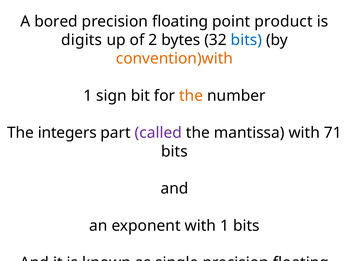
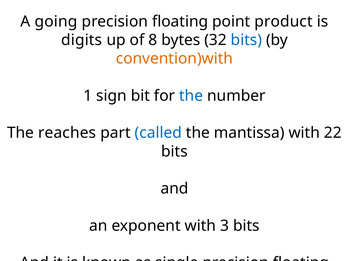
bored: bored -> going (56, 22)
2: 2 -> 8 (153, 40)
the colour: orange -> blue (191, 96)
integers: integers -> reaches (67, 133)
called colour: purple -> blue (158, 133)
71: 71 -> 22 (333, 133)
with 1: 1 -> 3 (225, 226)
